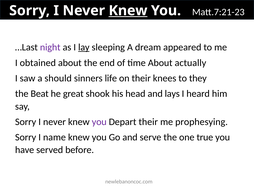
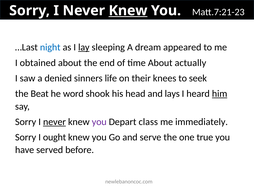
night colour: purple -> blue (50, 47)
should: should -> denied (58, 78)
they: they -> seek (198, 78)
great: great -> word (73, 94)
him underline: none -> present (220, 94)
never underline: none -> present (54, 122)
Depart their: their -> class (148, 122)
prophesying: prophesying -> immediately (202, 122)
name: name -> ought (55, 138)
